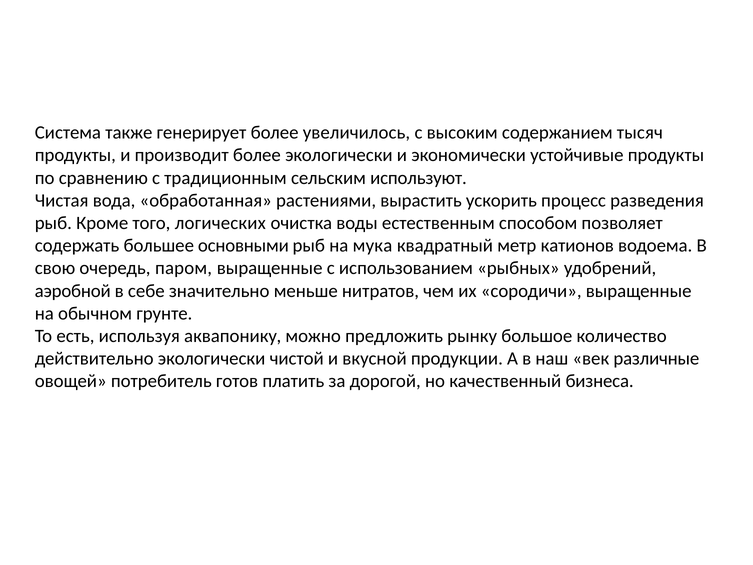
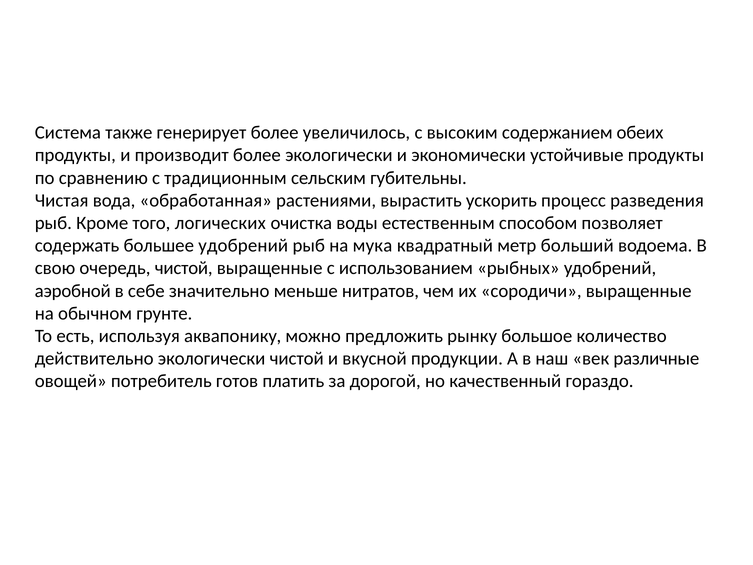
тысяч: тысяч -> обеих (640, 133)
используют: используют -> губительны (419, 178)
большее основными: основными -> удобрений (243, 246)
катионов: катионов -> больший (577, 246)
очередь паром: паром -> чистой (184, 268)
бизнеса: бизнеса -> гораздо (600, 381)
